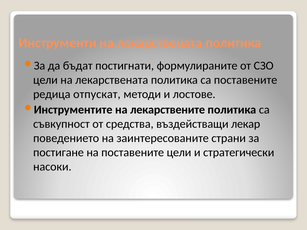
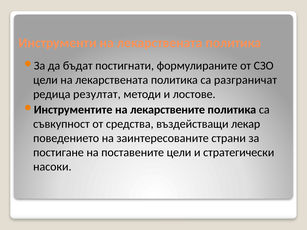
са поставените: поставените -> разграничат (245, 80)
отпускат: отпускат -> резултат (97, 94)
